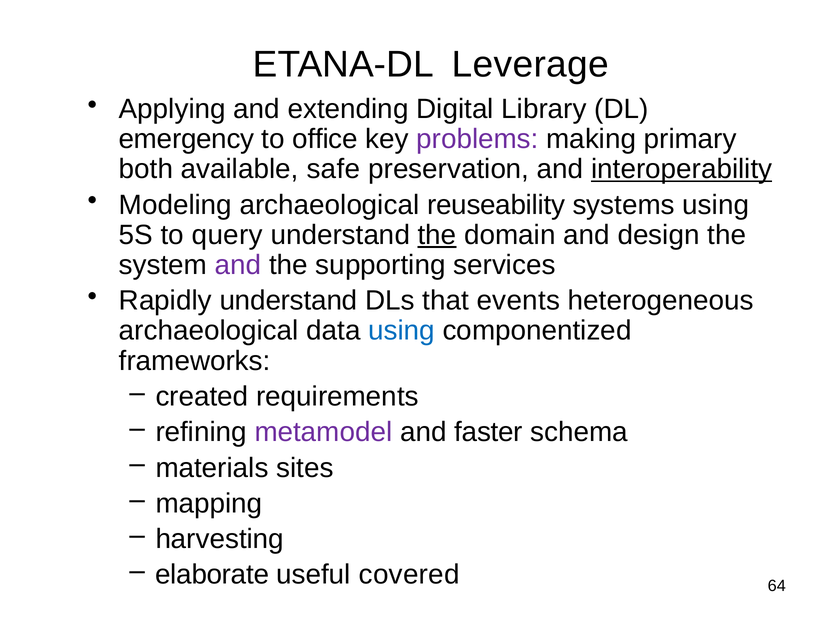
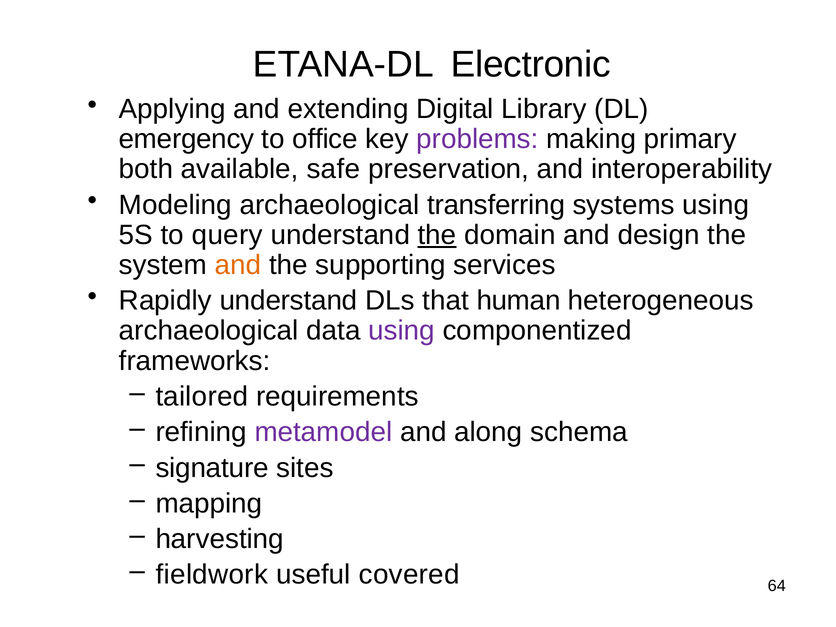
Leverage: Leverage -> Electronic (531, 65)
interoperability underline: present -> none (682, 169)
reuseability: reuseability -> transferring (496, 205)
and colour: purple -> orange (238, 265)
events: events -> human (519, 301)
using colour: blue -> purple (402, 331)
created: created -> tailored (202, 397)
faster: faster -> along (488, 432)
materials: materials -> signature (212, 468)
elaborate: elaborate -> fieldwork (212, 575)
